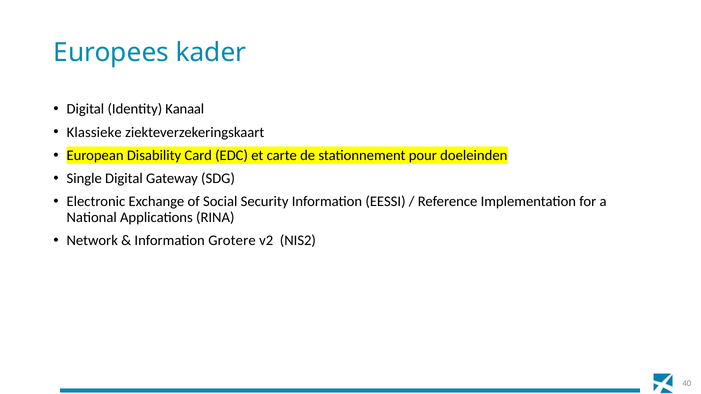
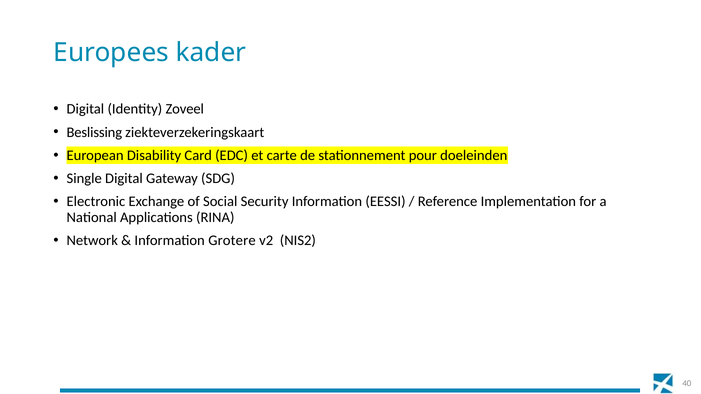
Kanaal: Kanaal -> Zoveel (185, 109)
Klassieke: Klassieke -> Beslissing (94, 132)
